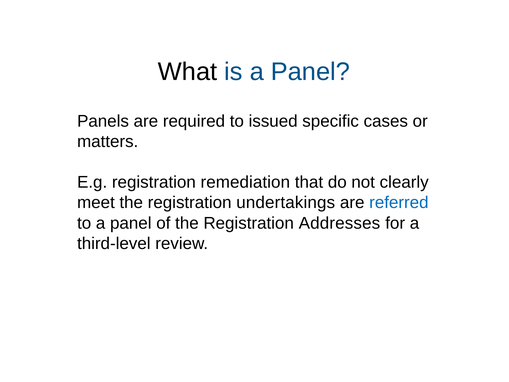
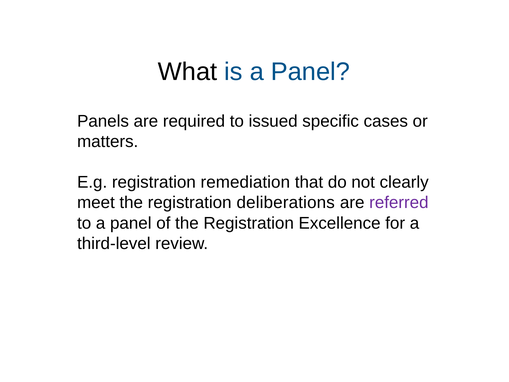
undertakings: undertakings -> deliberations (286, 203)
referred colour: blue -> purple (399, 203)
Addresses: Addresses -> Excellence (340, 223)
